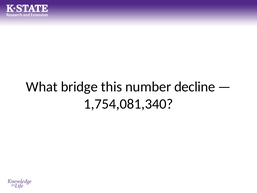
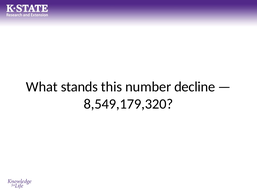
bridge: bridge -> stands (79, 87)
1,754,081,340: 1,754,081,340 -> 8,549,179,320 (128, 104)
